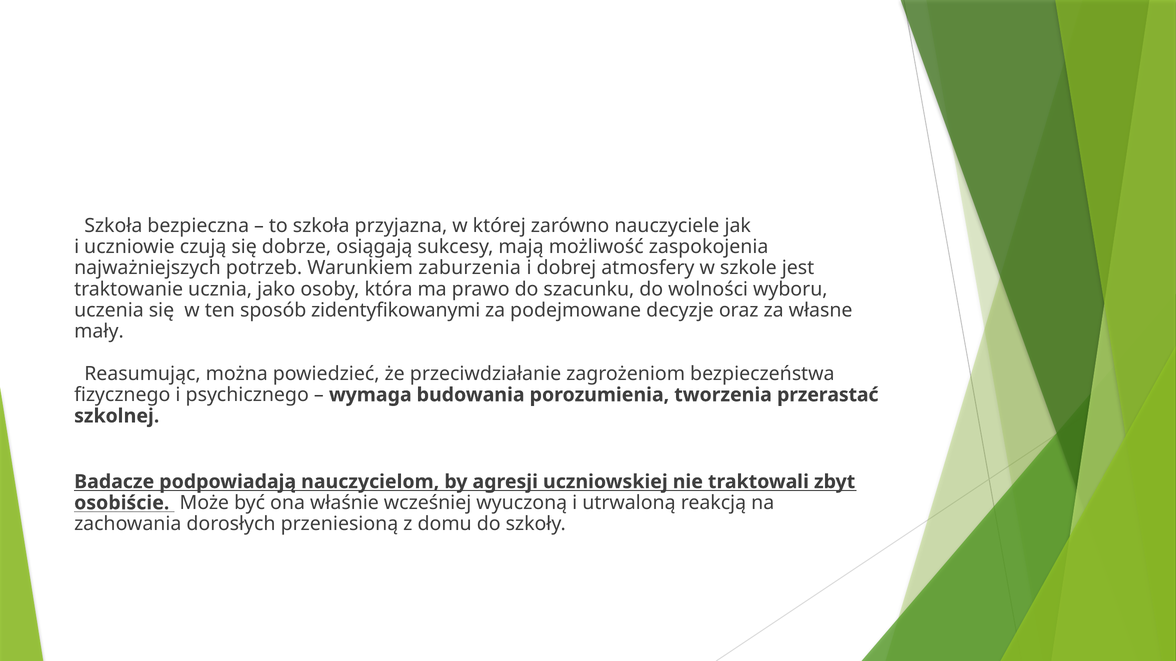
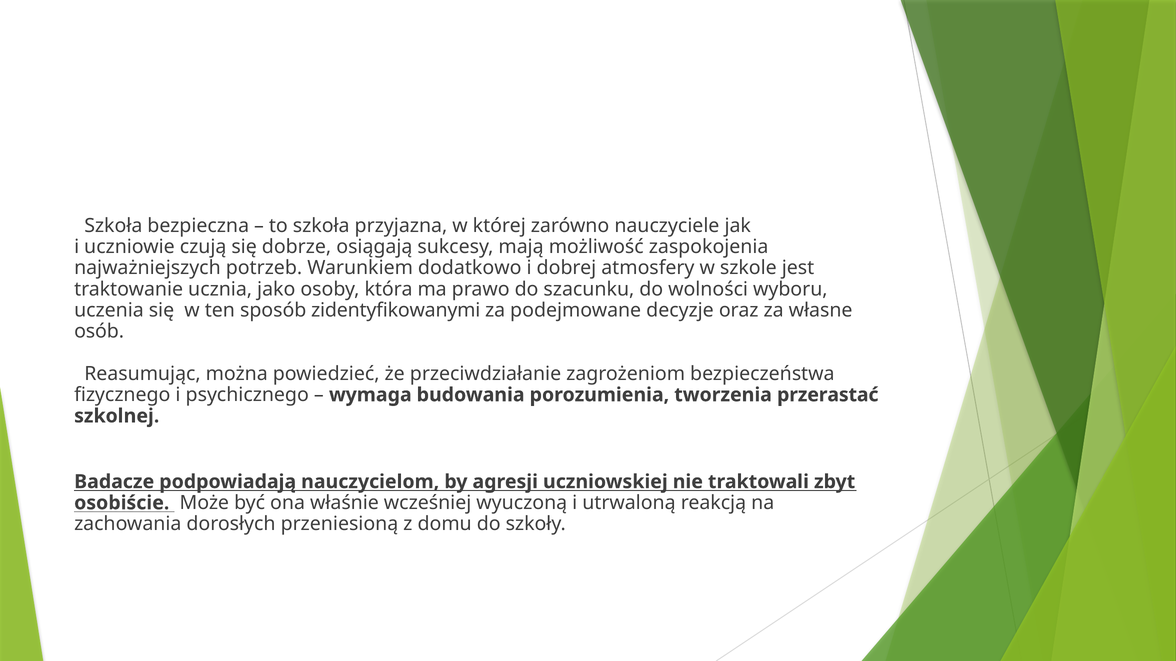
zaburzenia: zaburzenia -> dodatkowo (470, 268)
mały: mały -> osób (99, 332)
